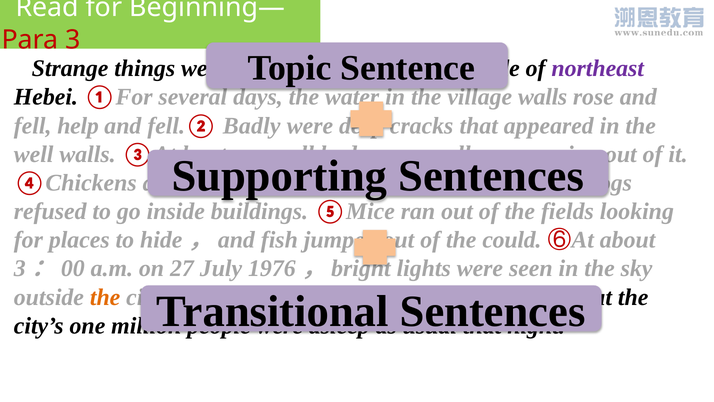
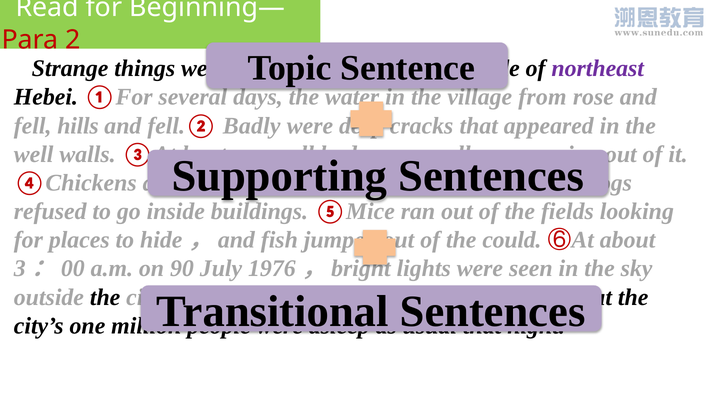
3: 3 -> 2 (73, 40)
walls: walls -> from (542, 97)
help: help -> hills (78, 126)
27: 27 -> 90 (182, 268)
the colour: orange -> black (105, 297)
